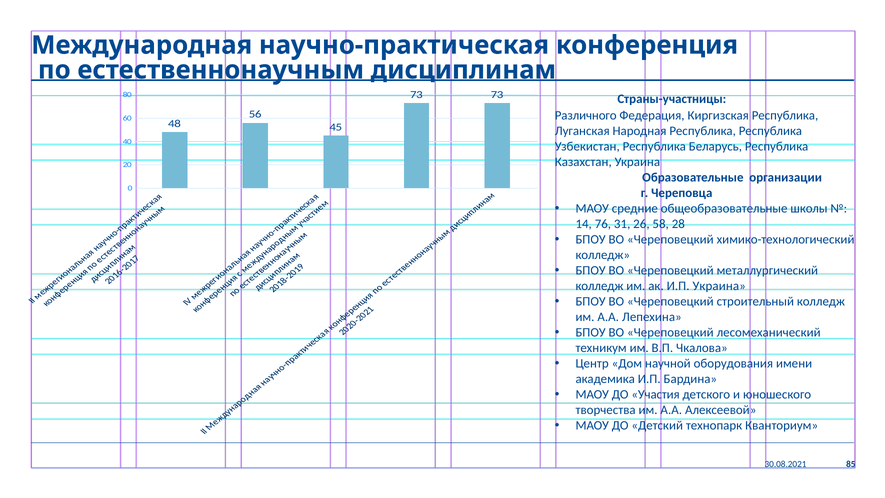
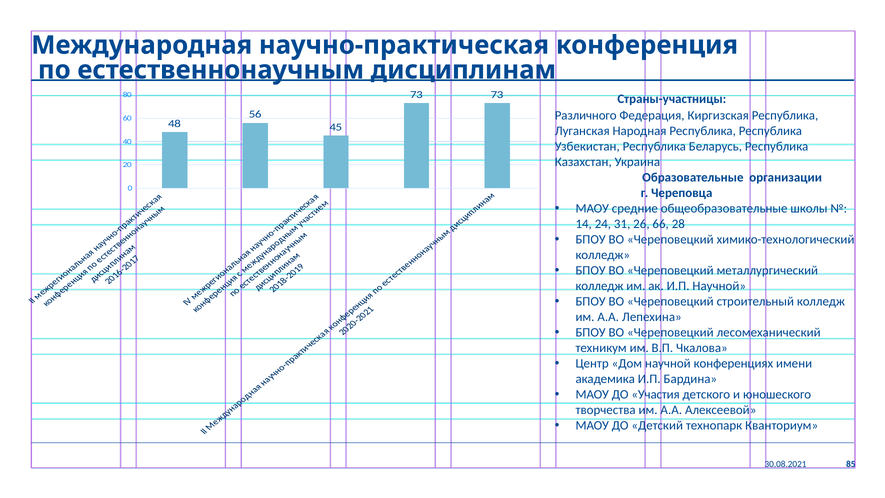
76: 76 -> 24 (603, 224)
58: 58 -> 66 (661, 224)
И.П Украина: Украина -> Научной (719, 286)
оборудования: оборудования -> конференциях (733, 363)
